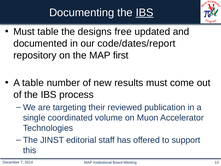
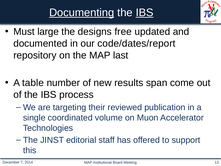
Documenting underline: none -> present (82, 13)
Must table: table -> large (48, 32)
first: first -> last (121, 55)
results must: must -> span (157, 83)
